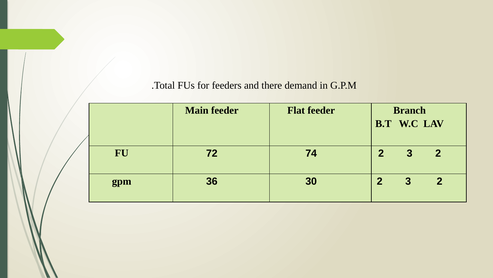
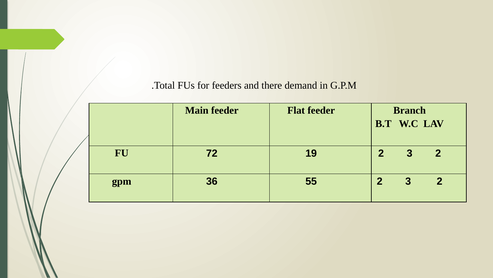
74: 74 -> 19 (311, 153)
30: 30 -> 55 (311, 181)
